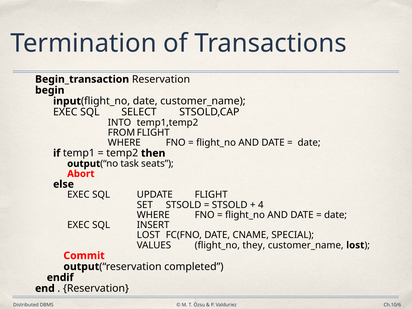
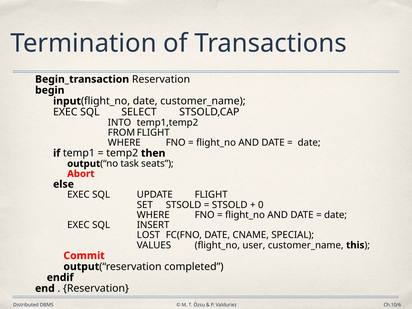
4: 4 -> 0 (261, 205)
they: they -> user (254, 245)
customer_name lost: lost -> this (355, 245)
